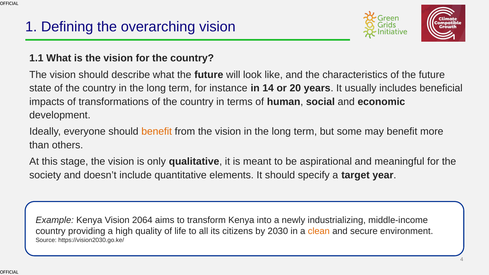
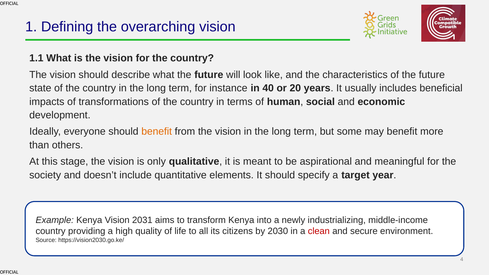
14: 14 -> 40 (268, 88)
2064: 2064 -> 2031 (142, 220)
clean colour: orange -> red (319, 231)
